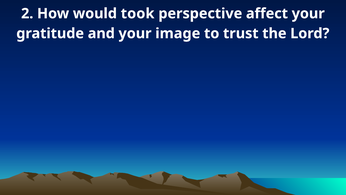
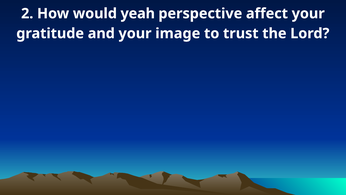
took: took -> yeah (138, 14)
